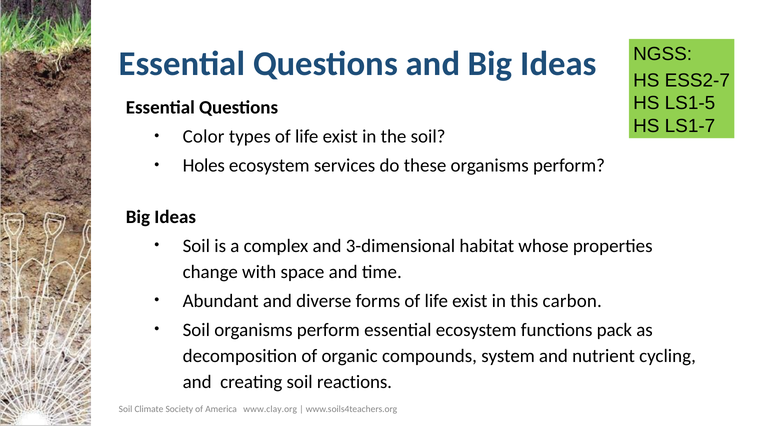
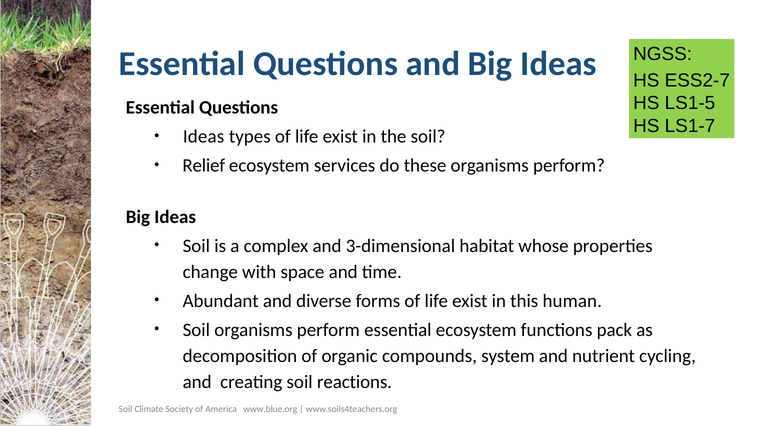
Color: Color -> Ideas (204, 137)
Holes: Holes -> Relief (204, 166)
carbon: carbon -> human (572, 301)
www.clay.org: www.clay.org -> www.blue.org (270, 409)
